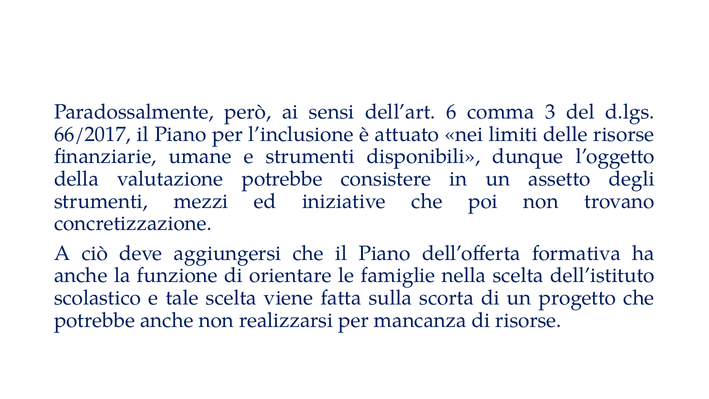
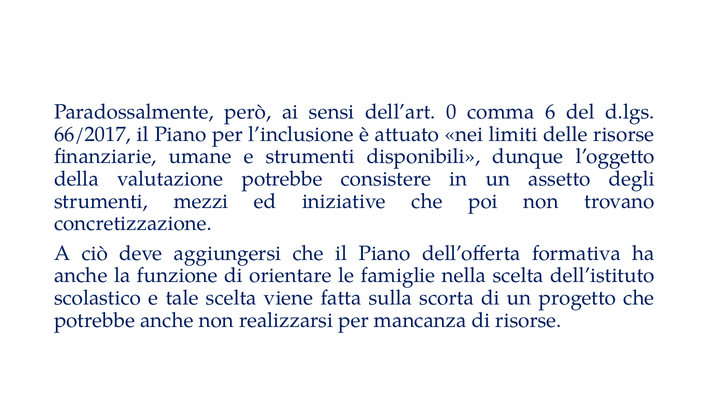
6: 6 -> 0 (451, 112)
3: 3 -> 6 (550, 112)
